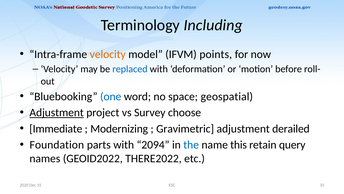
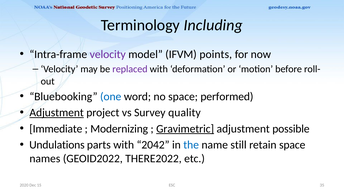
velocity colour: orange -> purple (108, 54)
replaced colour: blue -> purple (130, 69)
geospatial: geospatial -> performed (227, 96)
choose: choose -> quality (184, 112)
Gravimetric underline: none -> present (185, 128)
derailed: derailed -> possible (291, 128)
Foundation: Foundation -> Undulations (57, 144)
2094: 2094 -> 2042 (153, 144)
this: this -> still (239, 144)
retain query: query -> space (292, 144)
